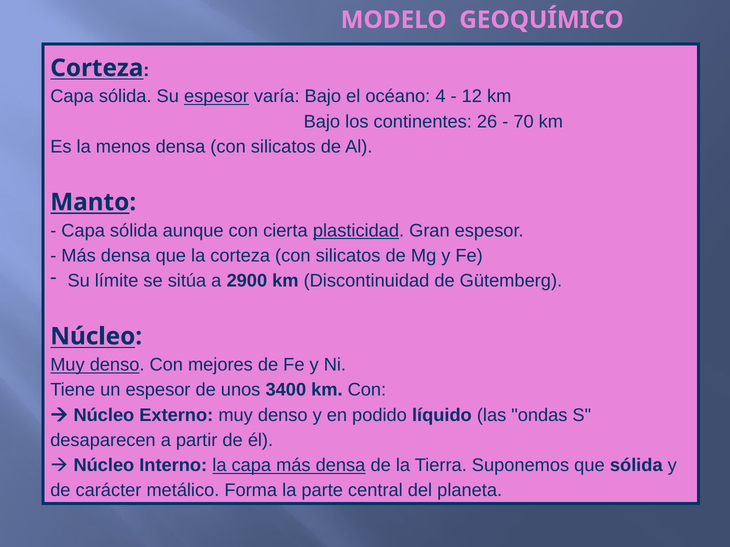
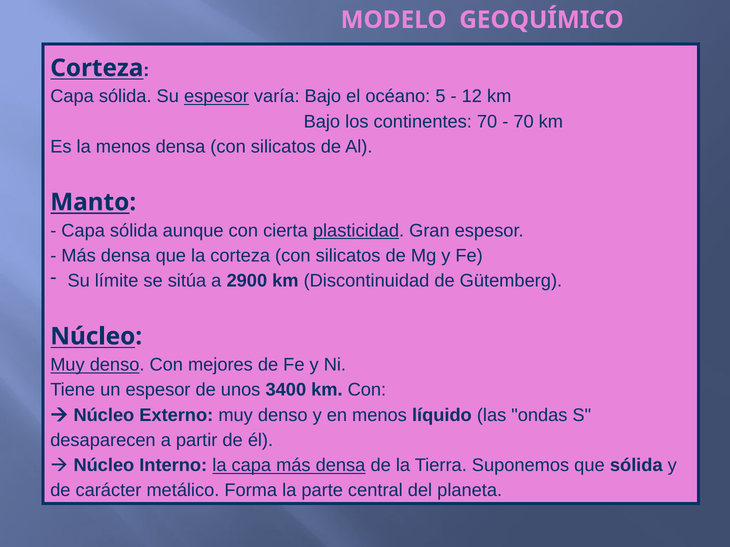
4: 4 -> 5 (440, 96)
continentes 26: 26 -> 70 (487, 122)
en podido: podido -> menos (379, 415)
